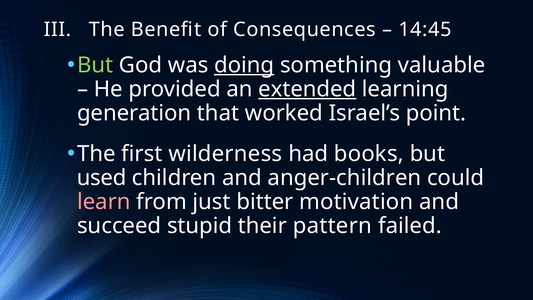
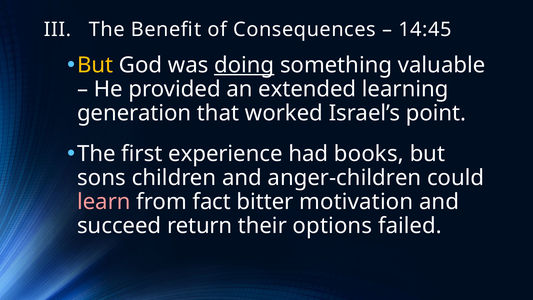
But colour: light green -> yellow (95, 65)
extended underline: present -> none (307, 89)
wilderness: wilderness -> experience (225, 154)
used: used -> sons (101, 178)
just: just -> fact (212, 202)
stupid: stupid -> return (200, 226)
pattern: pattern -> options (332, 226)
